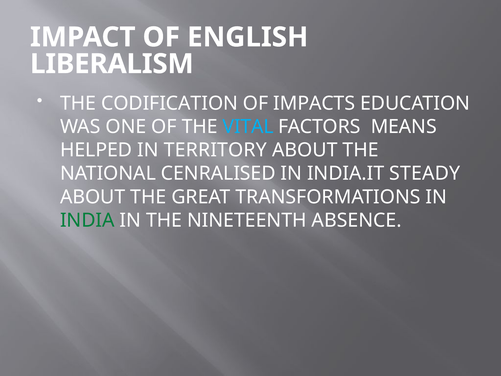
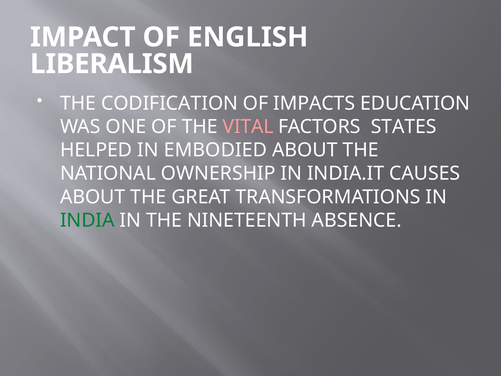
VITAL colour: light blue -> pink (248, 127)
MEANS: MEANS -> STATES (404, 127)
TERRITORY: TERRITORY -> EMBODIED (215, 150)
CENRALISED: CENRALISED -> OWNERSHIP (218, 173)
STEADY: STEADY -> CAUSES (425, 173)
